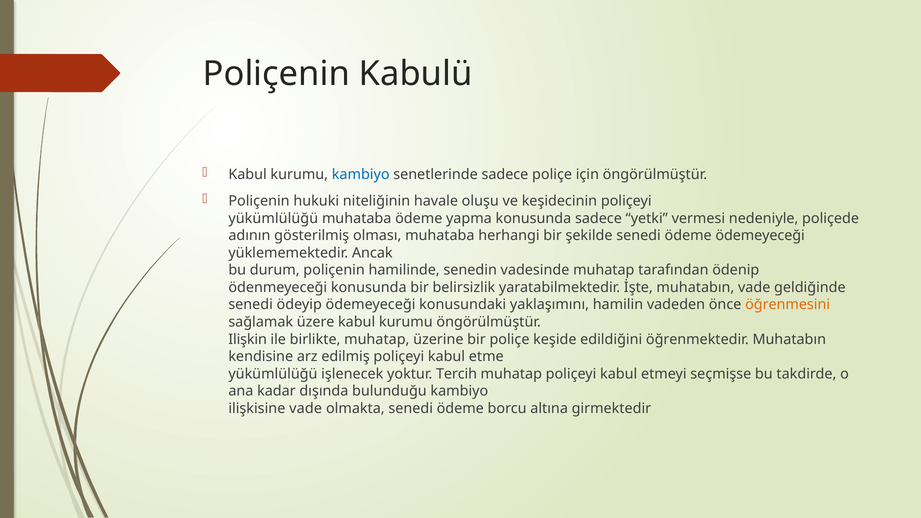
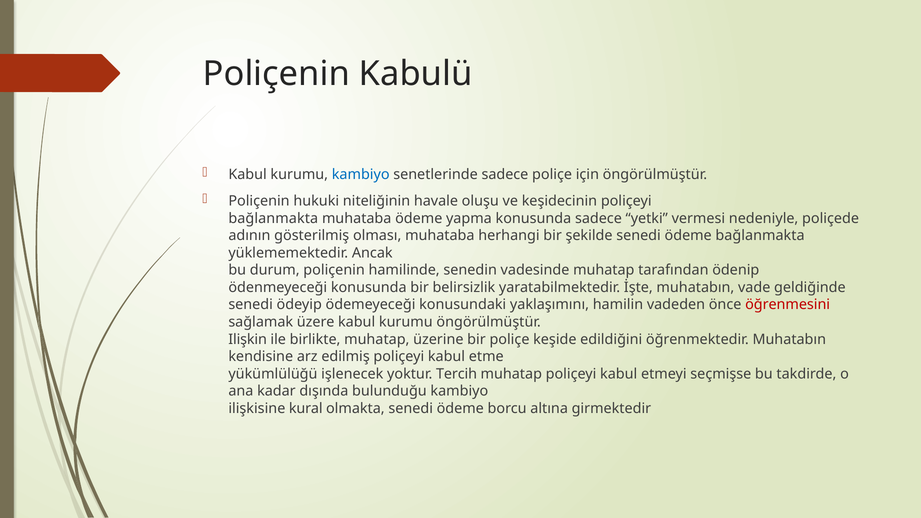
yükümlülüğü: yükümlülüğü -> bağlanmakta (273, 218)
ödeme ödemeyeceği: ödemeyeceği -> bağlanmakta (760, 236)
öğrenmesini colour: orange -> red (788, 305)
ilişkisine vade: vade -> kural (306, 408)
